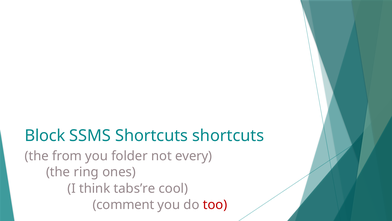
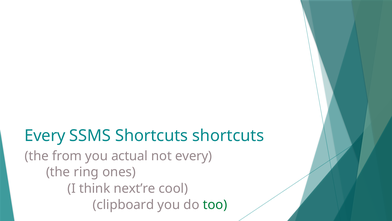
Block: Block -> Every (45, 135)
folder: folder -> actual (130, 156)
tabs’re: tabs’re -> next’re (134, 188)
comment: comment -> clipboard (123, 204)
too colour: red -> green (215, 204)
